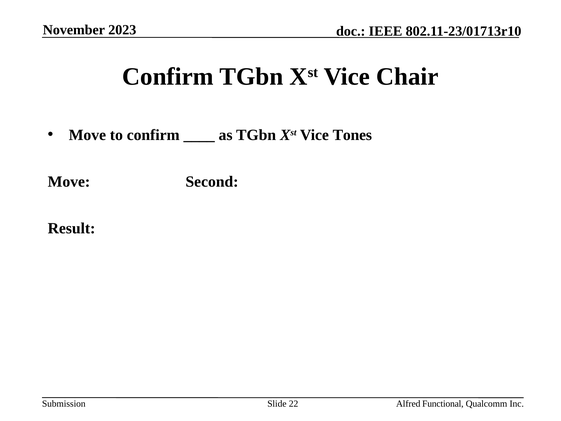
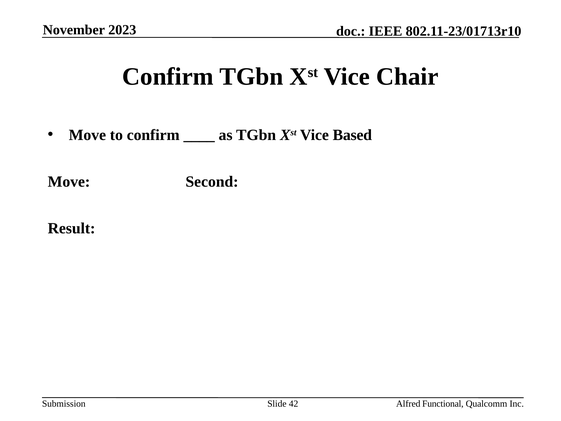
Tones: Tones -> Based (352, 135)
22: 22 -> 42 (294, 404)
